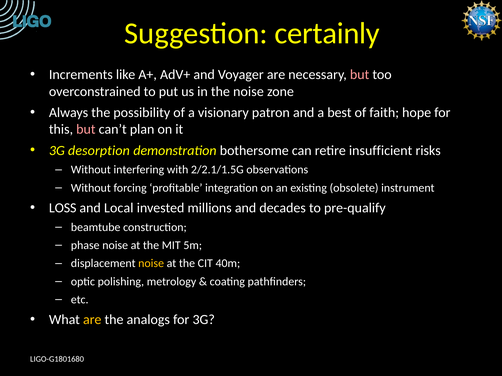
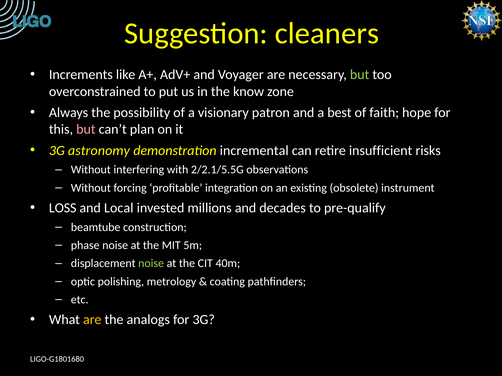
certainly: certainly -> cleaners (327, 34)
but colour: pink -> light green (360, 75)
the noise: noise -> know (249, 92)
desorption: desorption -> astronomy (99, 151)
bothersome: bothersome -> incremental (254, 151)
2/2.1/1.5G: 2/2.1/1.5G -> 2/2.1/5.5G (217, 170)
noise colour: yellow -> light green (151, 264)
